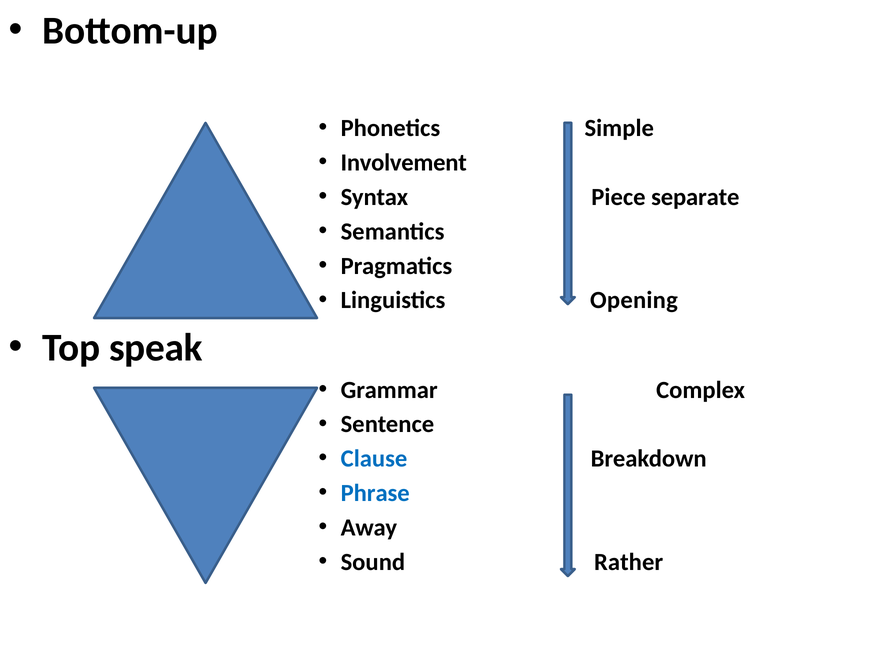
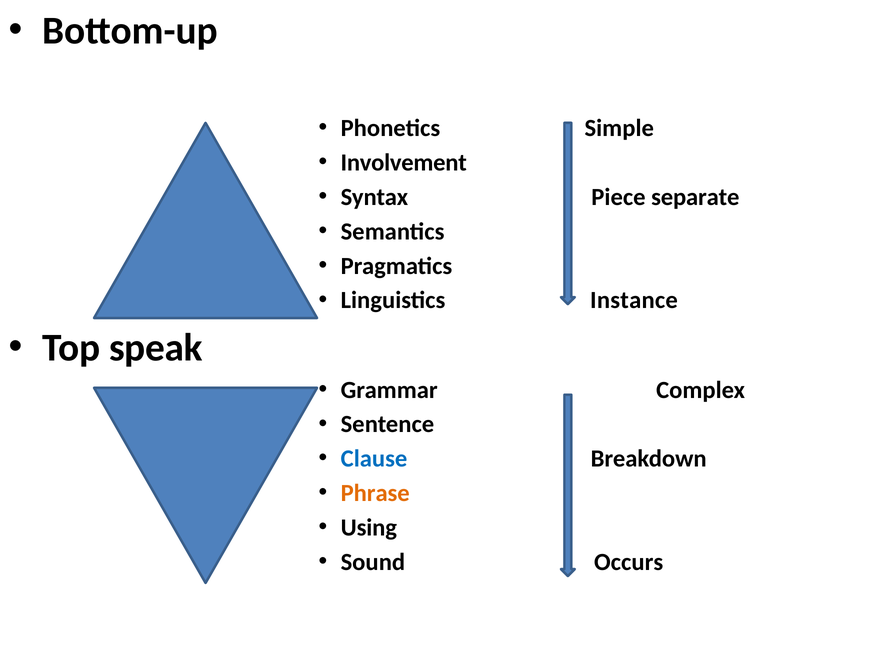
Opening: Opening -> Instance (634, 300)
Phrase colour: blue -> orange (375, 493)
Away: Away -> Using (369, 527)
Rather: Rather -> Occurs (629, 562)
